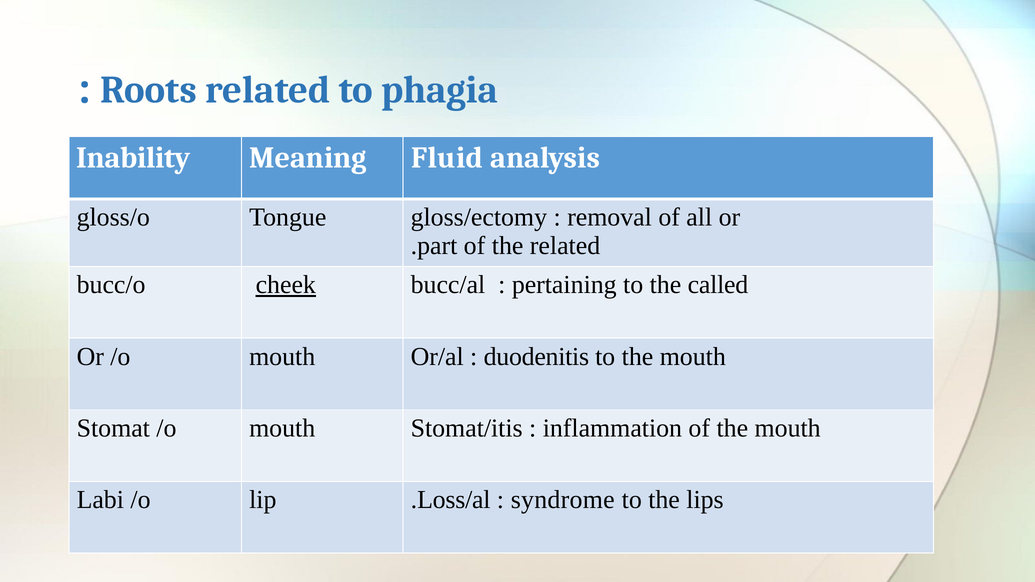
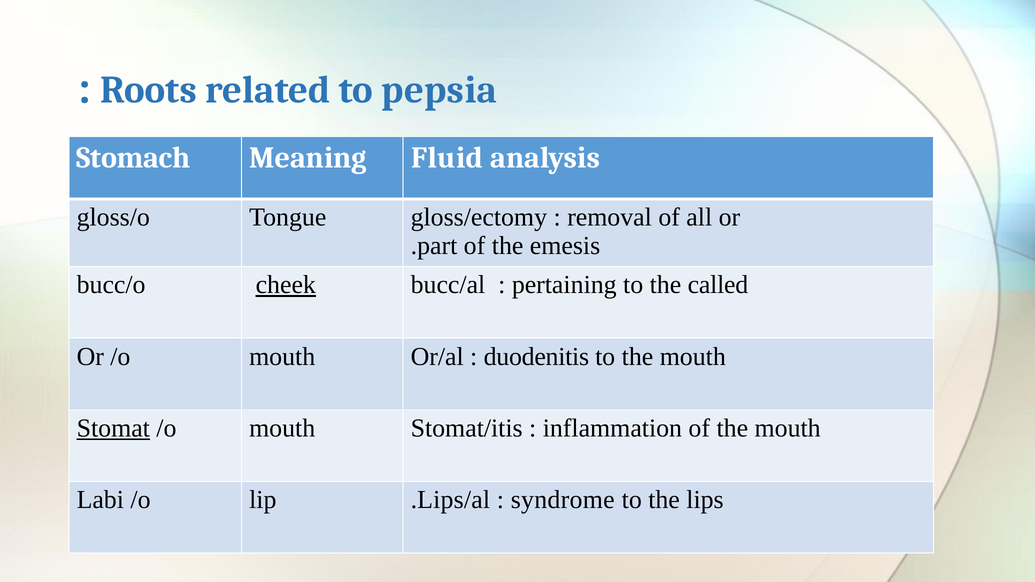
phagia: phagia -> pepsia (439, 90)
Inability: Inability -> Stomach (133, 158)
the related: related -> emesis (565, 246)
Stomat underline: none -> present (113, 428)
Loss/al: Loss/al -> Lips/al (454, 500)
